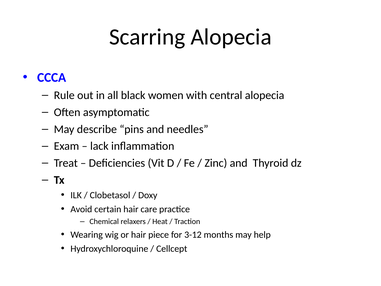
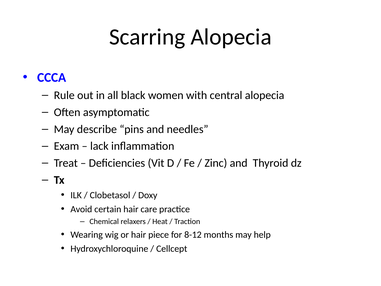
3-12: 3-12 -> 8-12 (193, 235)
